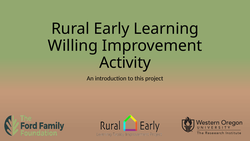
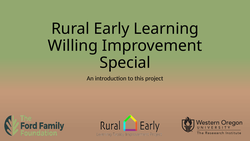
Activity: Activity -> Special (125, 62)
